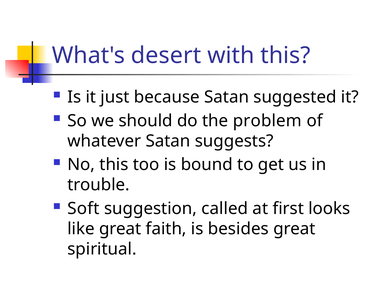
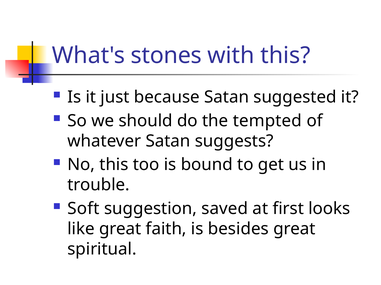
desert: desert -> stones (166, 56)
problem: problem -> tempted (267, 121)
called: called -> saved (225, 209)
